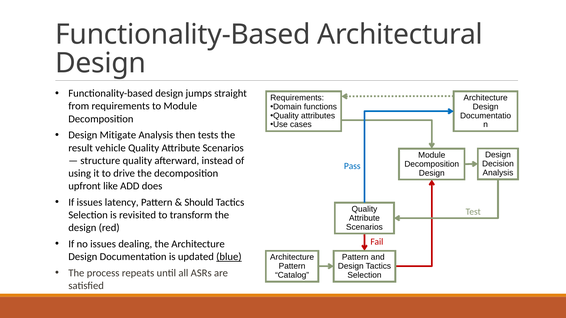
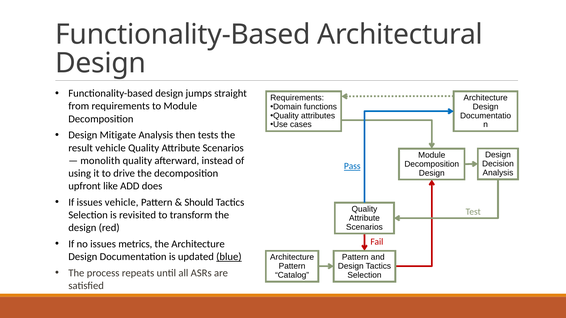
structure: structure -> monolith (100, 161)
Pass underline: none -> present (352, 166)
issues latency: latency -> vehicle (122, 203)
dealing: dealing -> metrics (135, 244)
